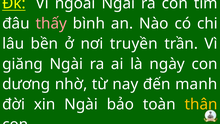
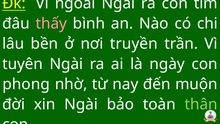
giăng: giăng -> tuyên (23, 64)
dương: dương -> phong (26, 84)
manh: manh -> muộn (196, 84)
thân colour: yellow -> light green (201, 104)
